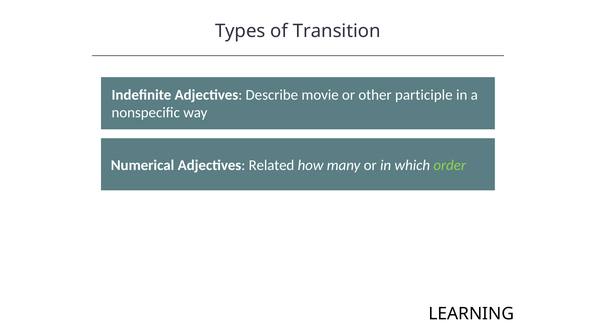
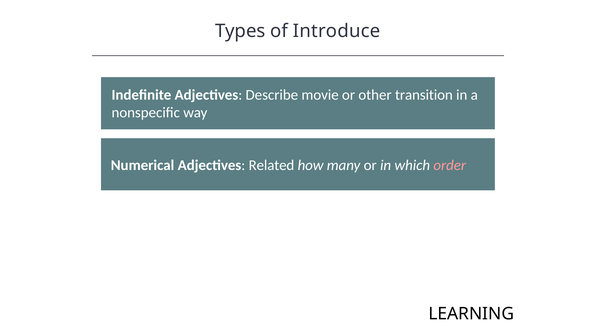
Transition: Transition -> Introduce (337, 31)
participle: participle -> transition (424, 95)
order colour: light green -> pink (450, 165)
